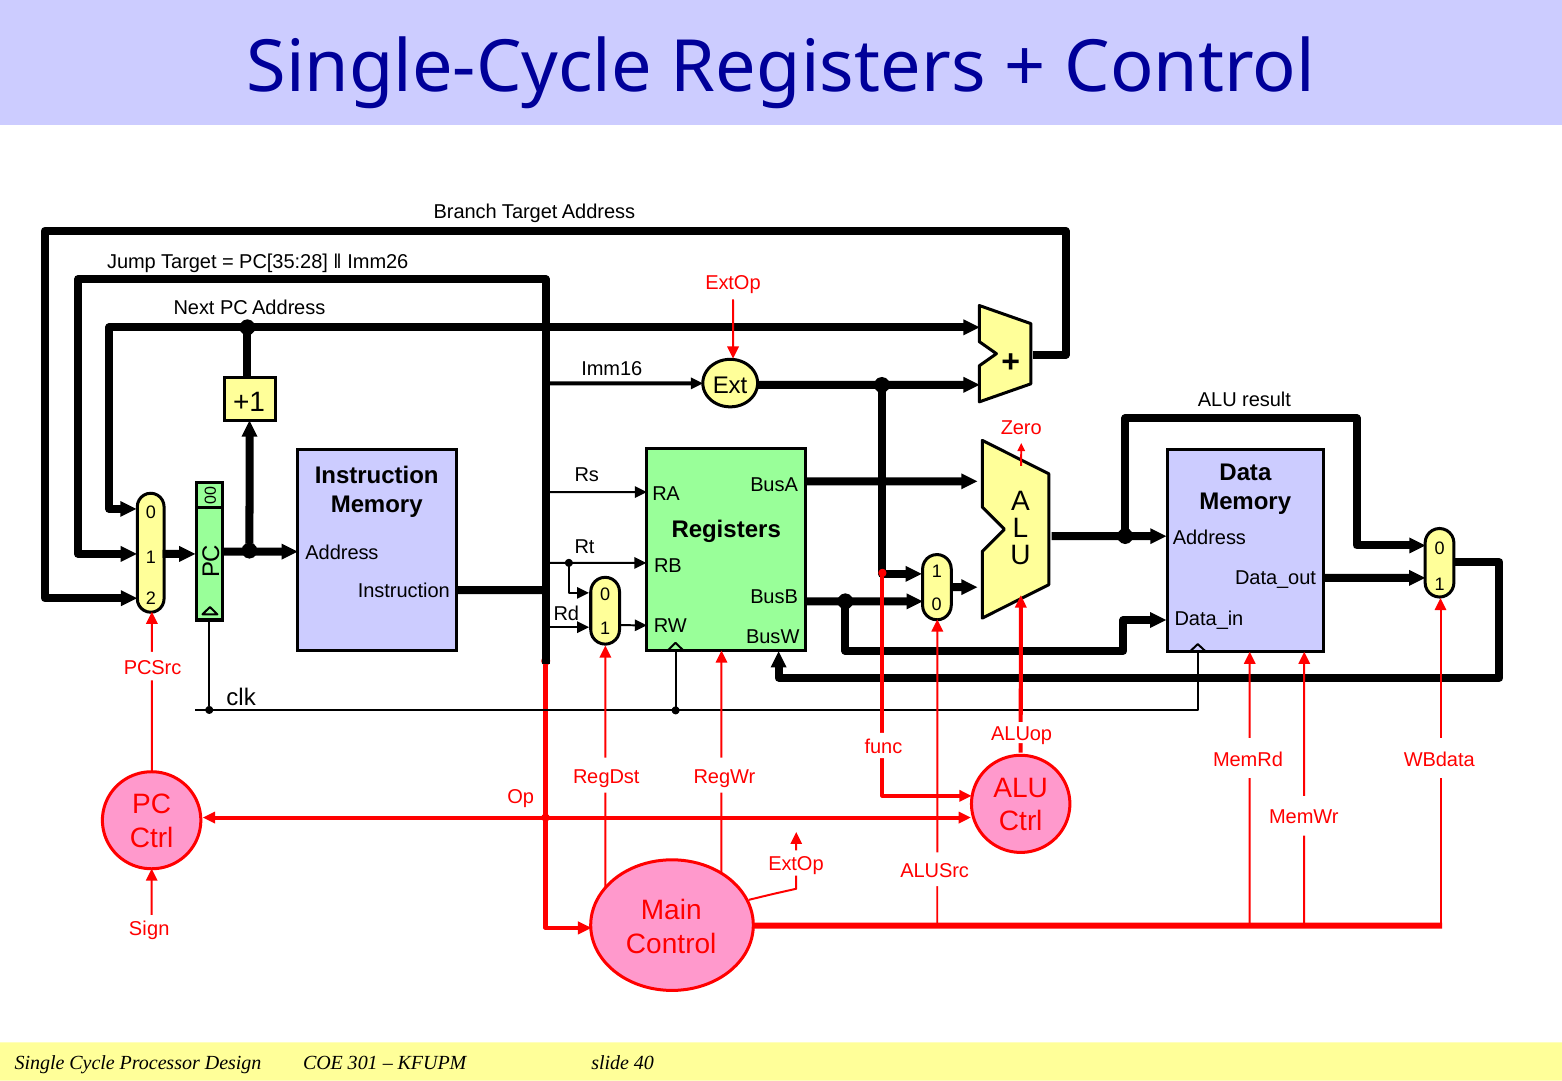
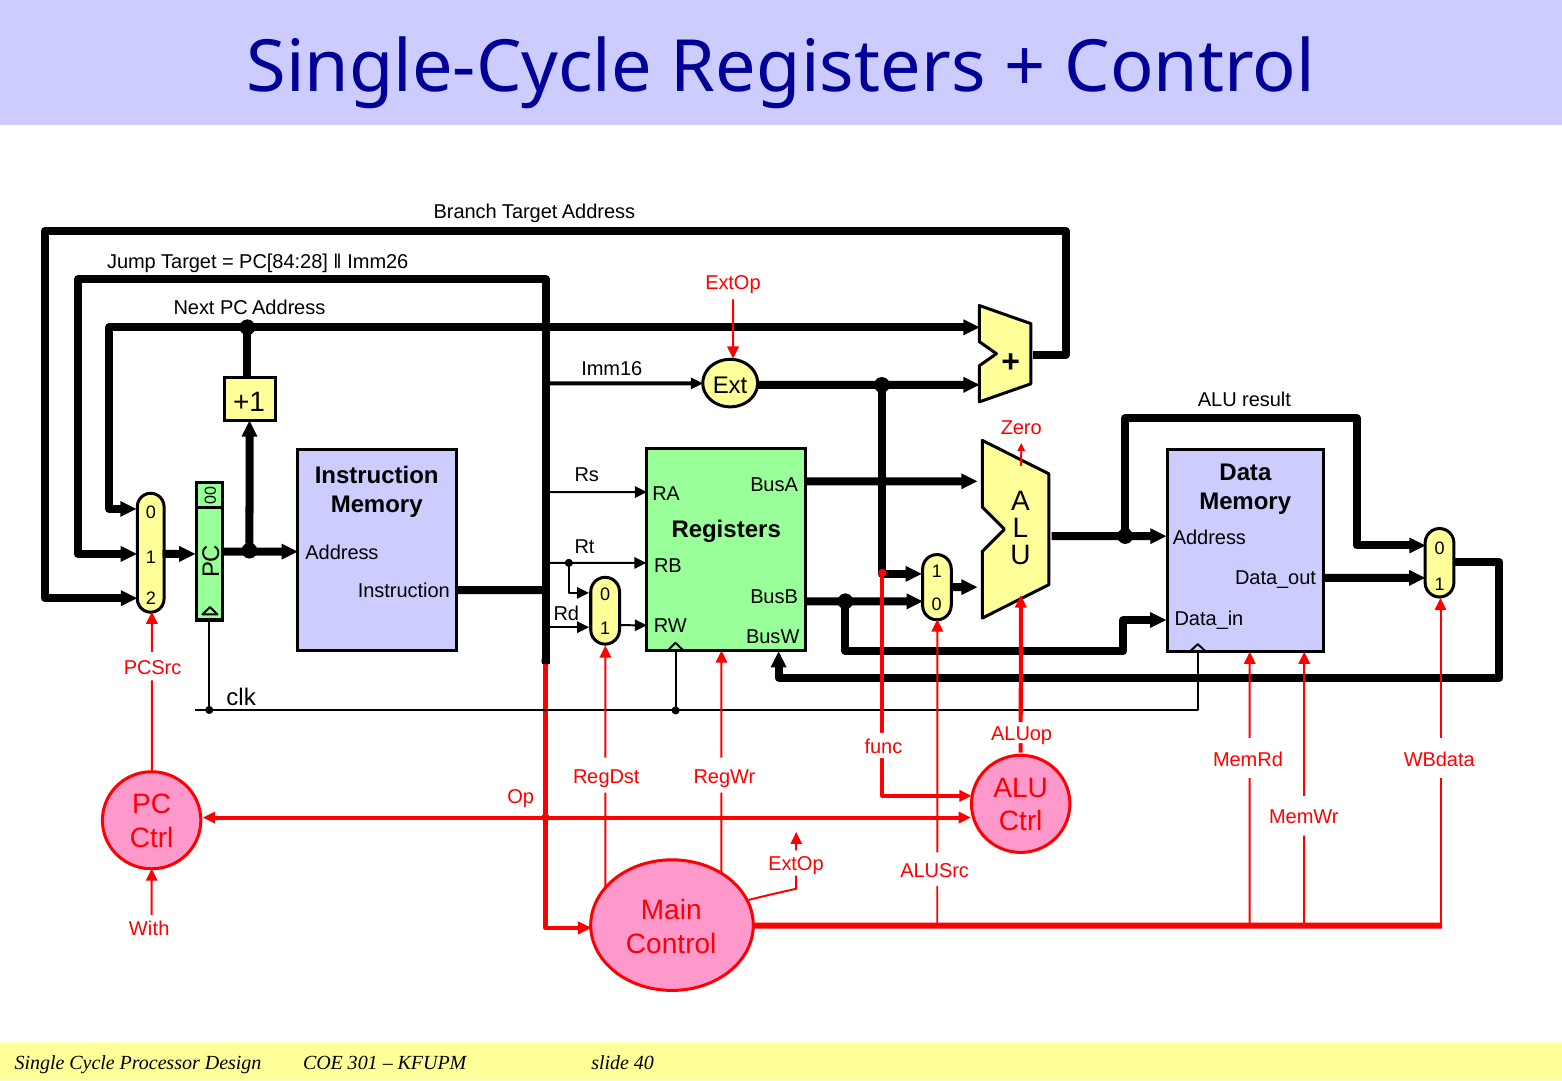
PC[35:28: PC[35:28 -> PC[84:28 (284, 262)
Sign: Sign -> With (149, 929)
